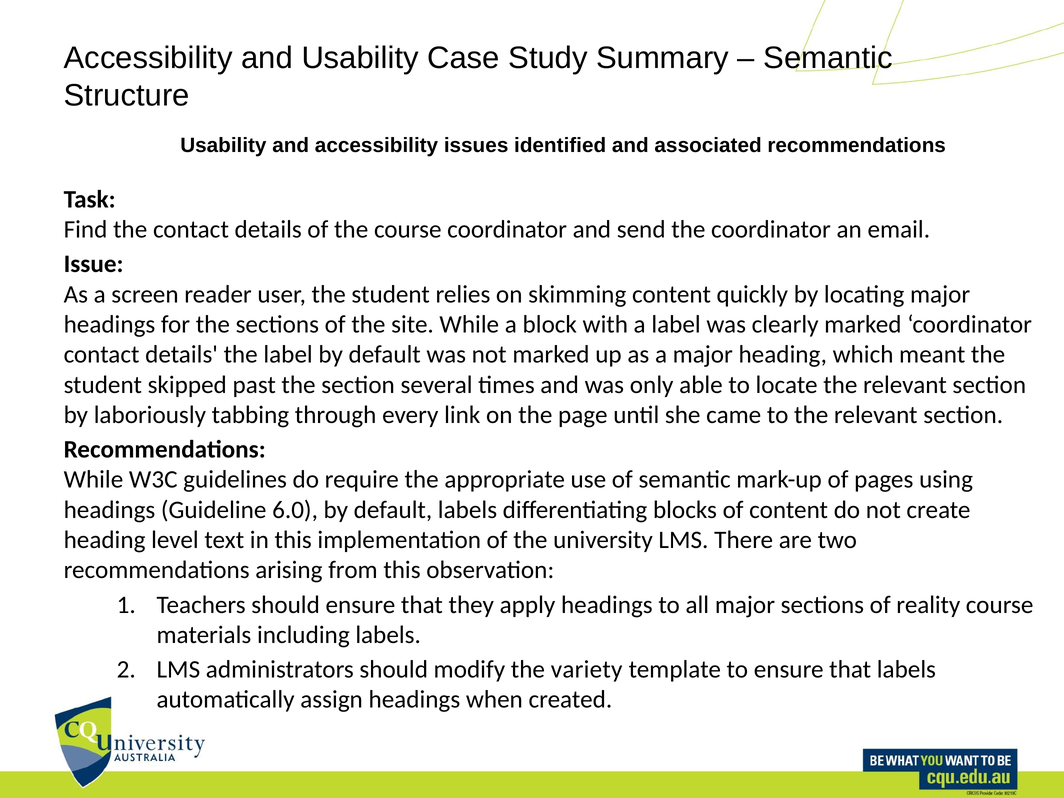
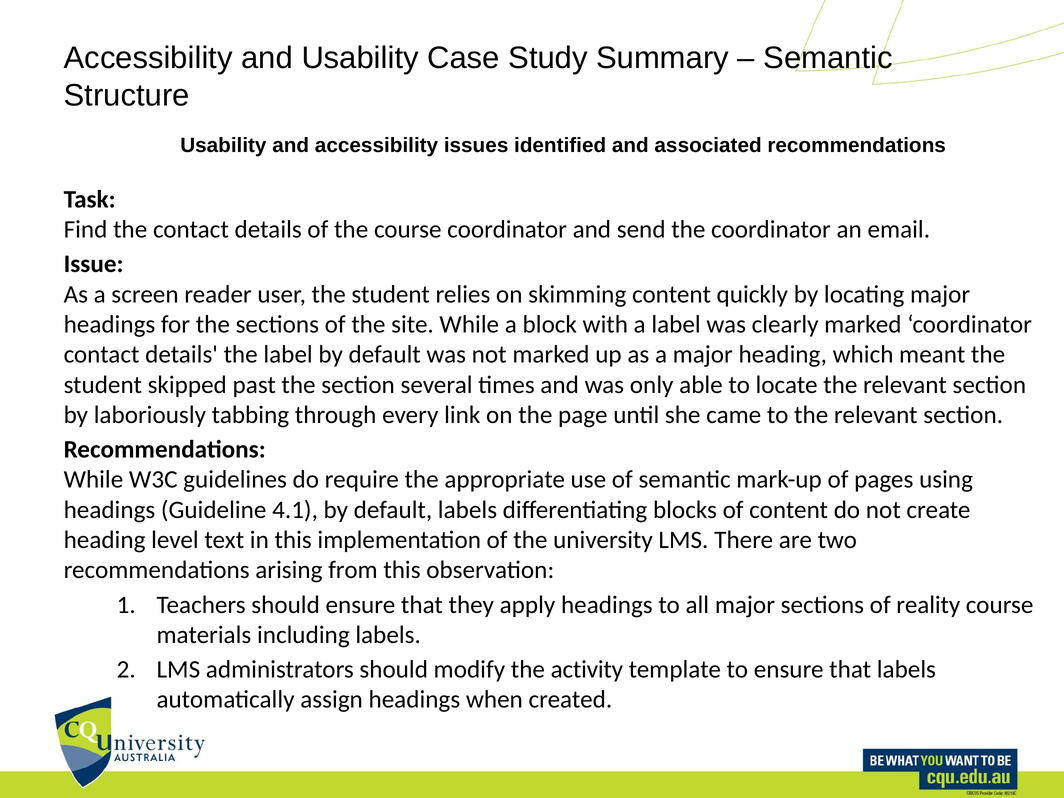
6.0: 6.0 -> 4.1 (295, 510)
variety: variety -> activity (587, 670)
